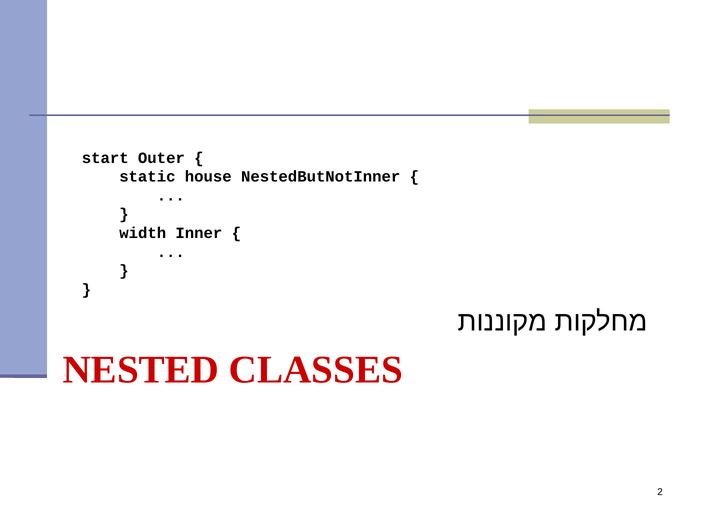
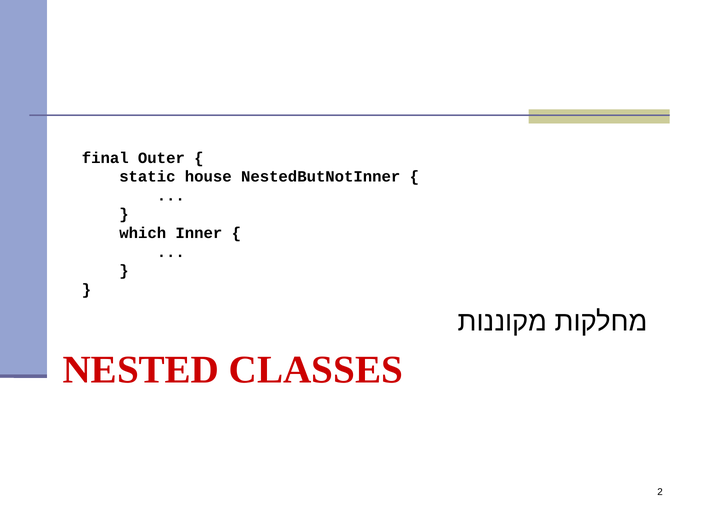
start: start -> final (105, 158)
width: width -> which (143, 233)
